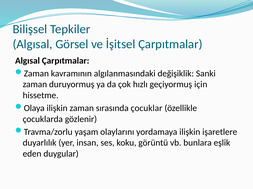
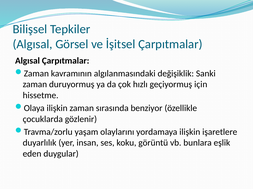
çocuklar: çocuklar -> benziyor (147, 109)
